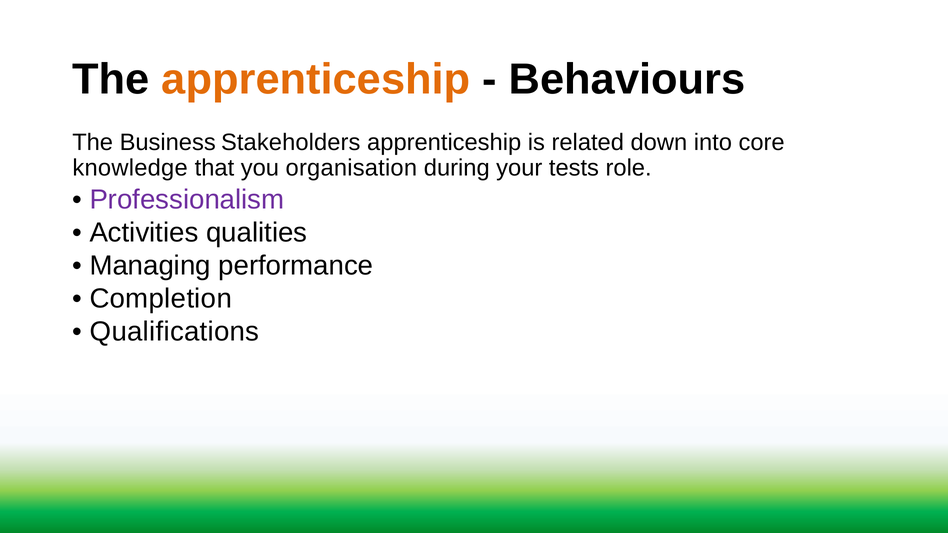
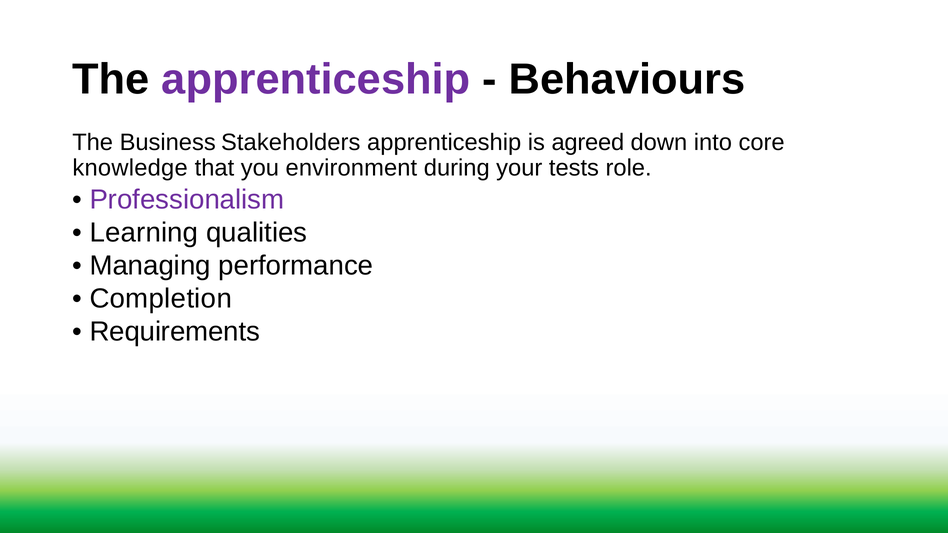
apprenticeship colour: orange -> purple (316, 80)
related: related -> agreed (588, 143)
organisation: organisation -> environment (351, 168)
Activities: Activities -> Learning (144, 233)
Qualifications: Qualifications -> Requirements (175, 332)
